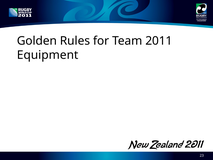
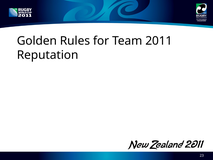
Equipment: Equipment -> Reputation (48, 55)
